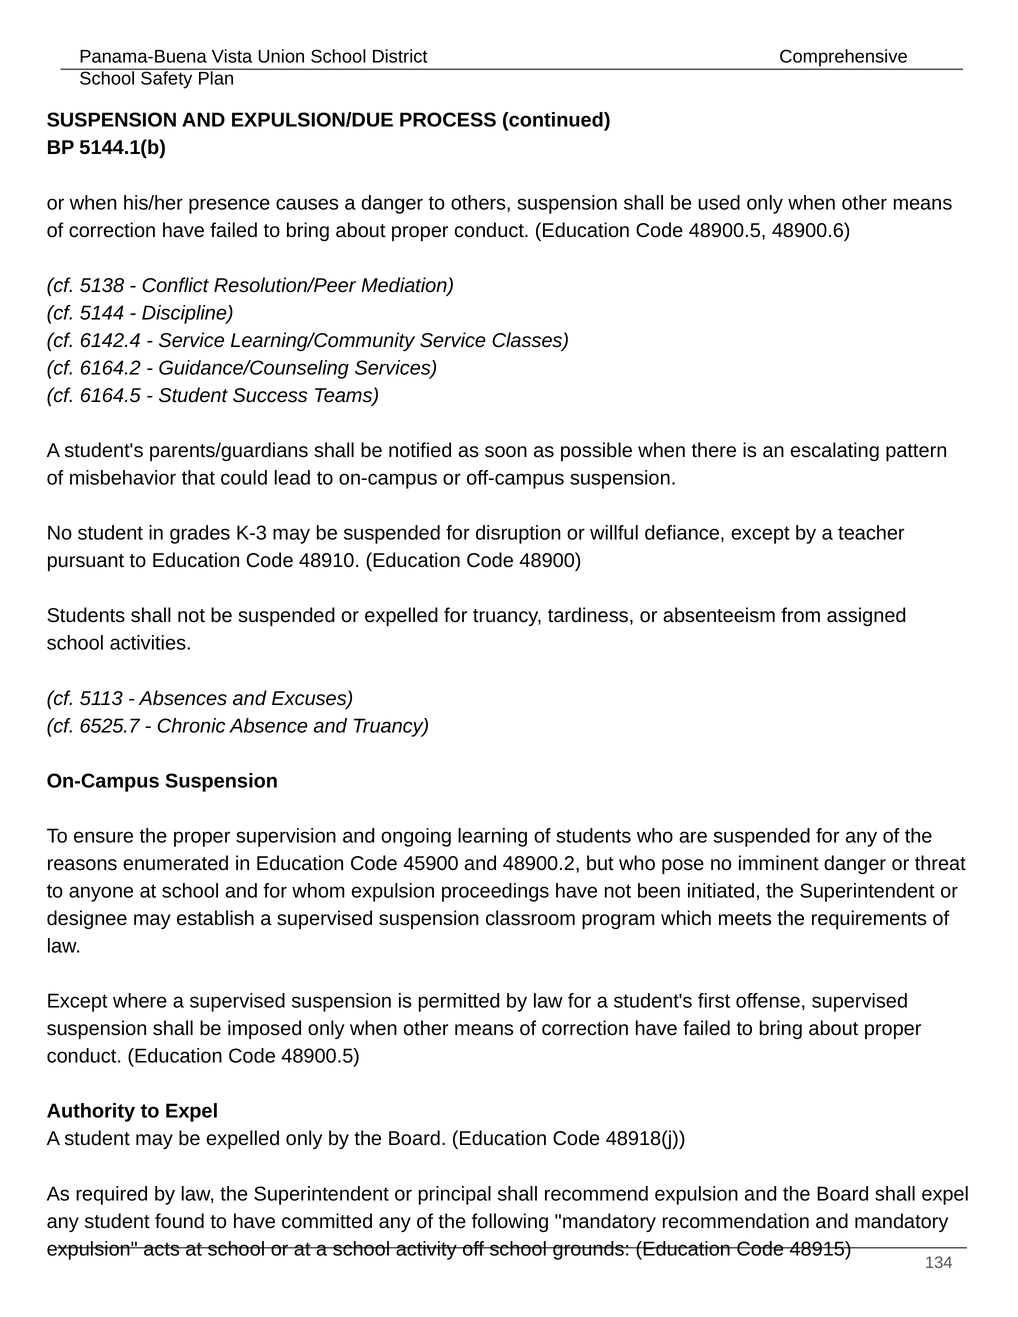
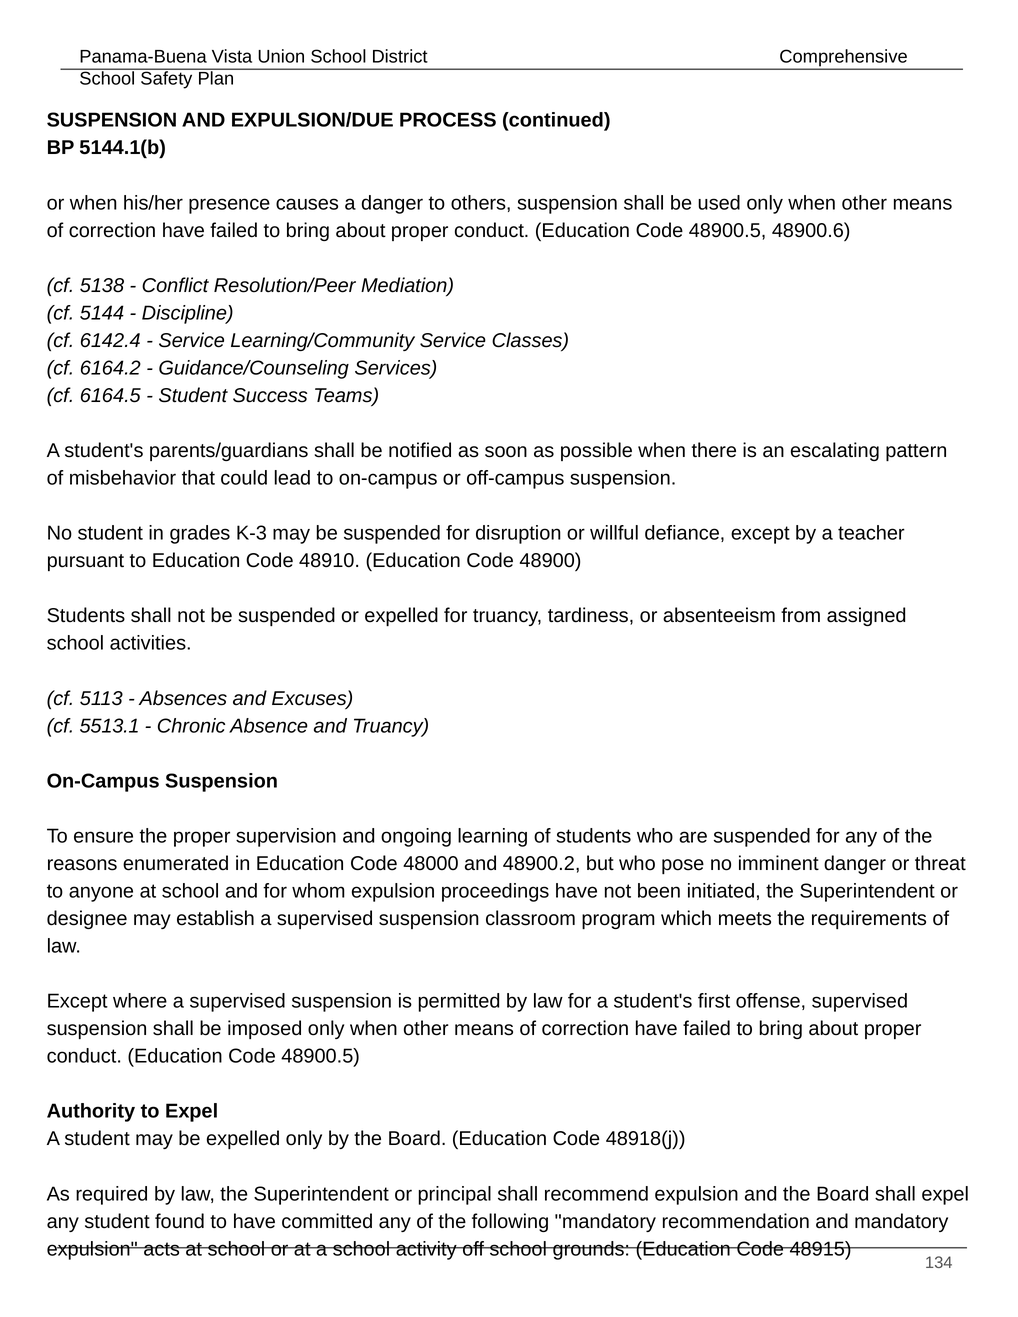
6525.7: 6525.7 -> 5513.1 (110, 726)
45900: 45900 -> 48000 (431, 864)
